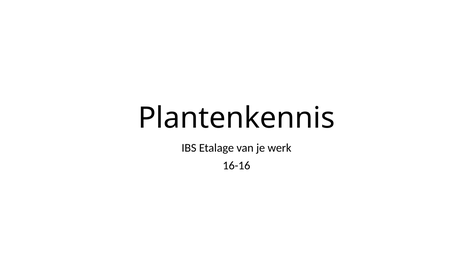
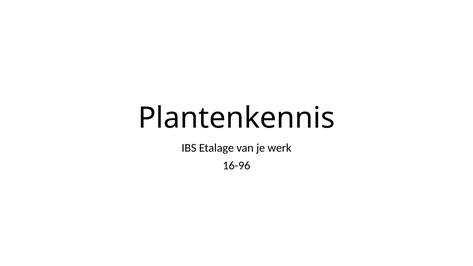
16-16: 16-16 -> 16-96 (236, 166)
